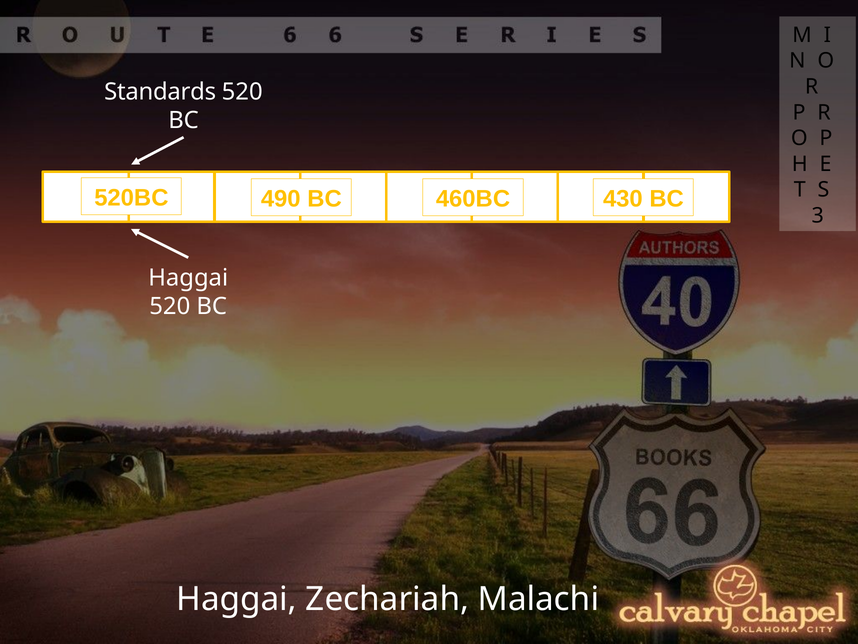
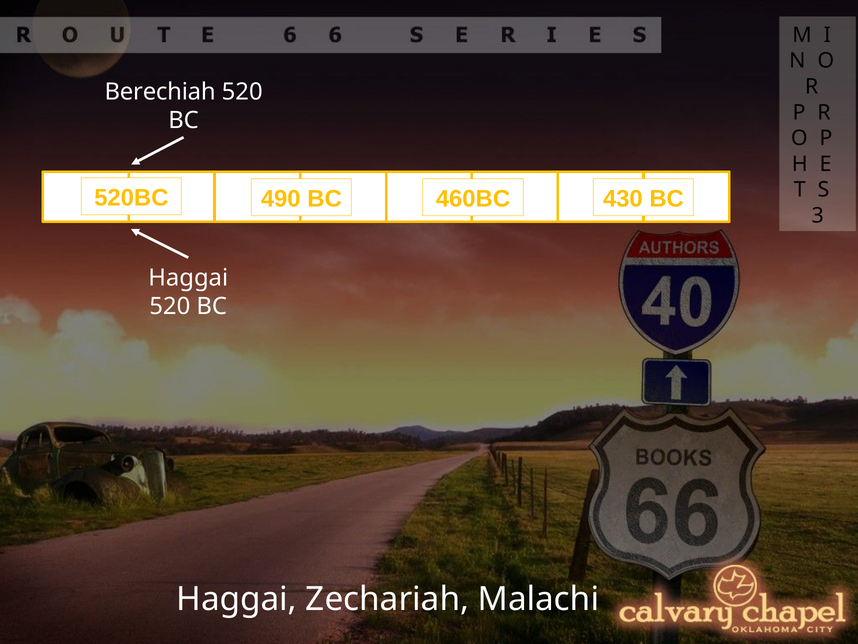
Standards: Standards -> Berechiah (160, 92)
